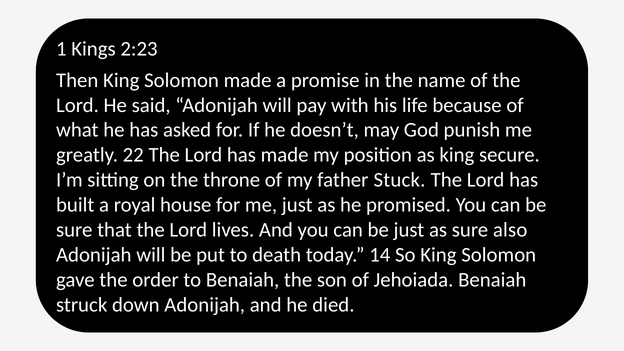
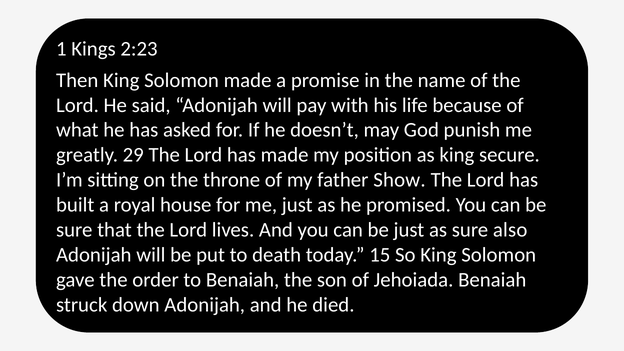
22: 22 -> 29 (133, 155)
Stuck: Stuck -> Show (399, 180)
14: 14 -> 15 (380, 255)
